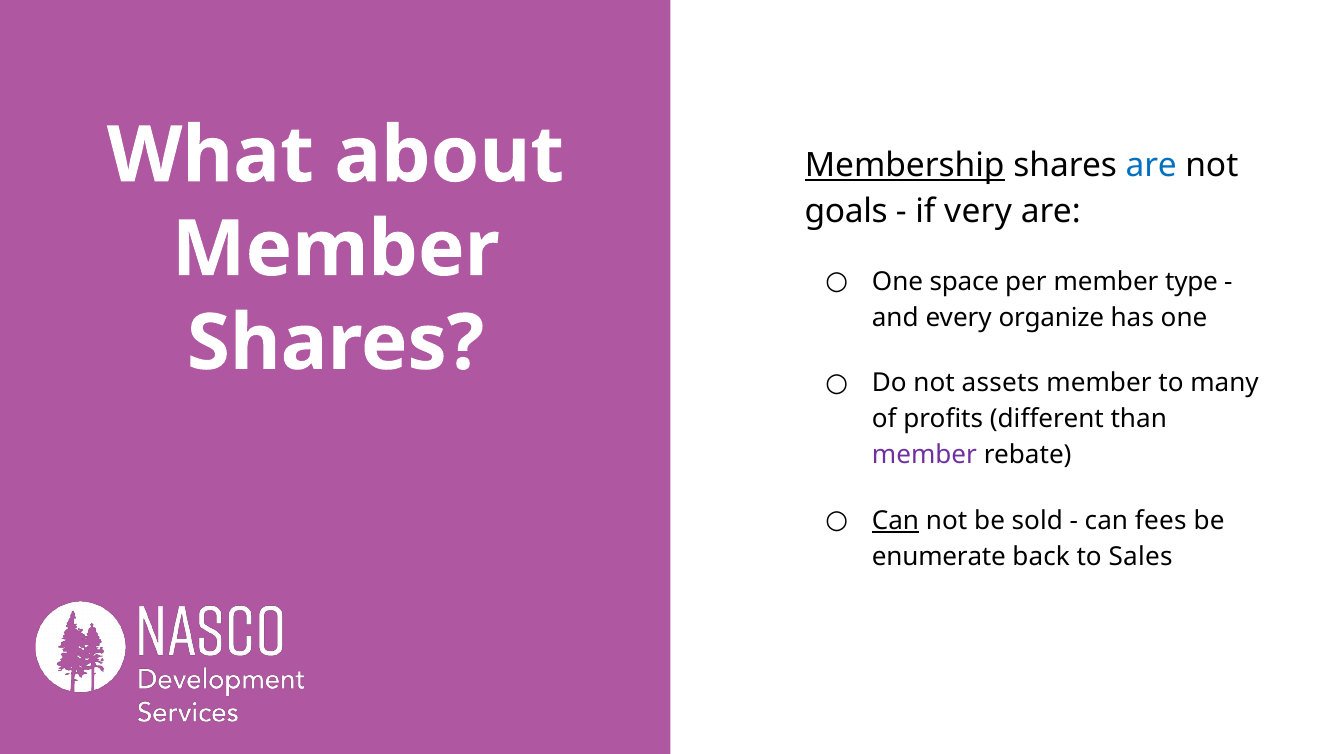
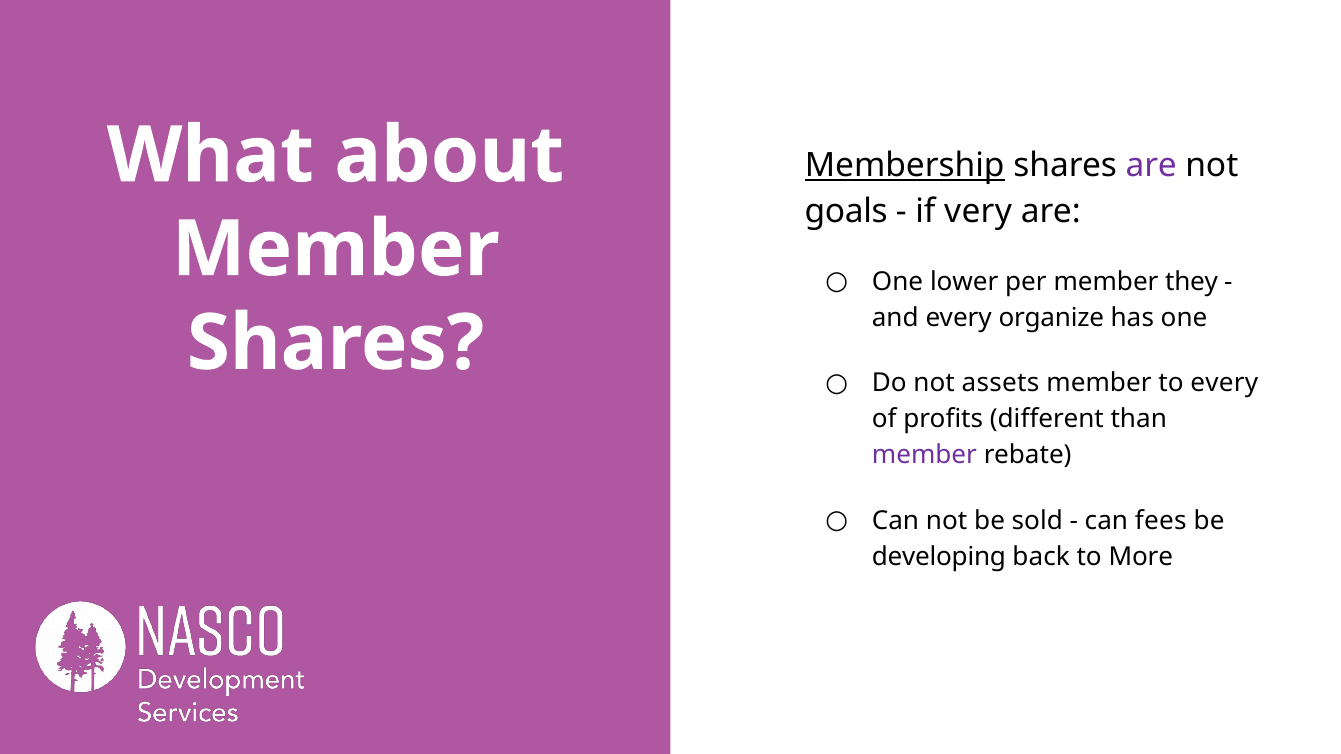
are colour: blue -> purple (1151, 166)
space: space -> lower (964, 282)
type: type -> they (1191, 282)
to many: many -> every (1224, 383)
Can underline: present -> none (896, 521)
enumerate: enumerate -> developing (939, 557)
Sales: Sales -> More (1141, 557)
